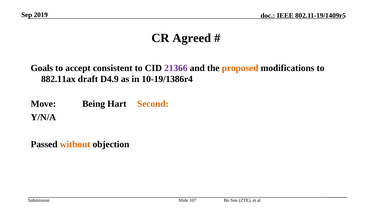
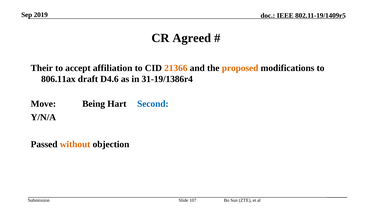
Goals: Goals -> Their (42, 68)
consistent: consistent -> affiliation (113, 68)
21366 colour: purple -> orange (176, 68)
882.11ax: 882.11ax -> 806.11ax (58, 79)
D4.9: D4.9 -> D4.6 (109, 79)
10-19/1386r4: 10-19/1386r4 -> 31-19/1386r4 (167, 79)
Second colour: orange -> blue (153, 104)
